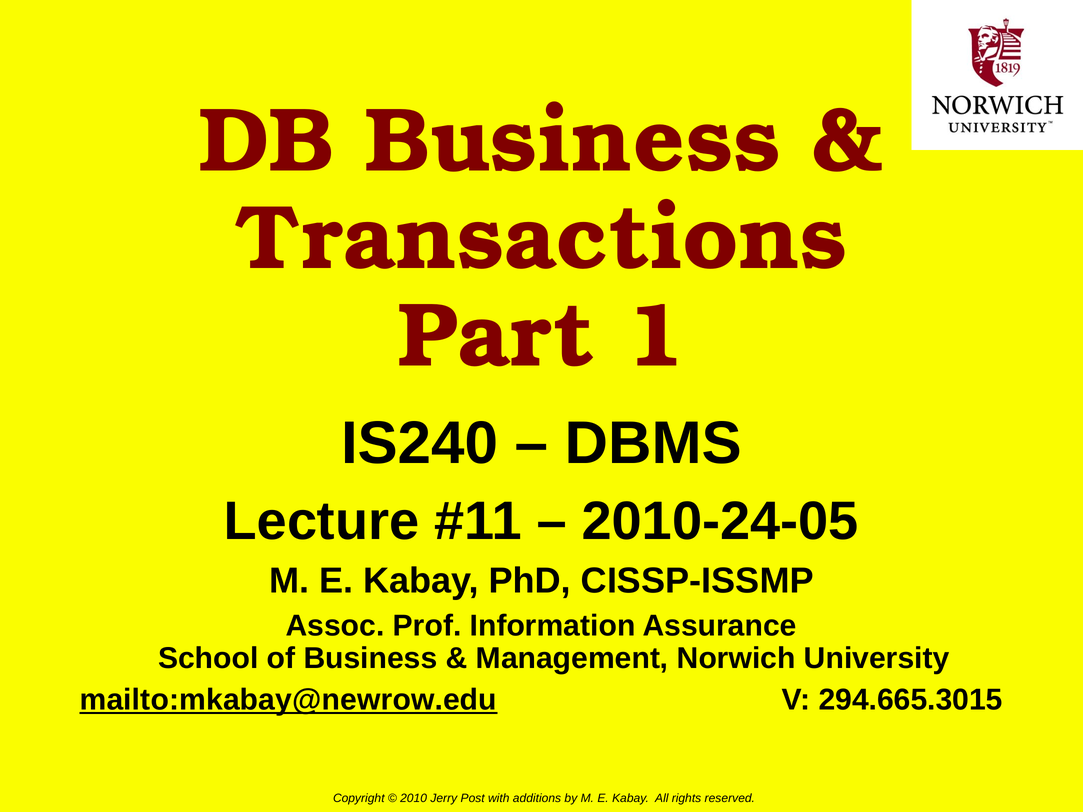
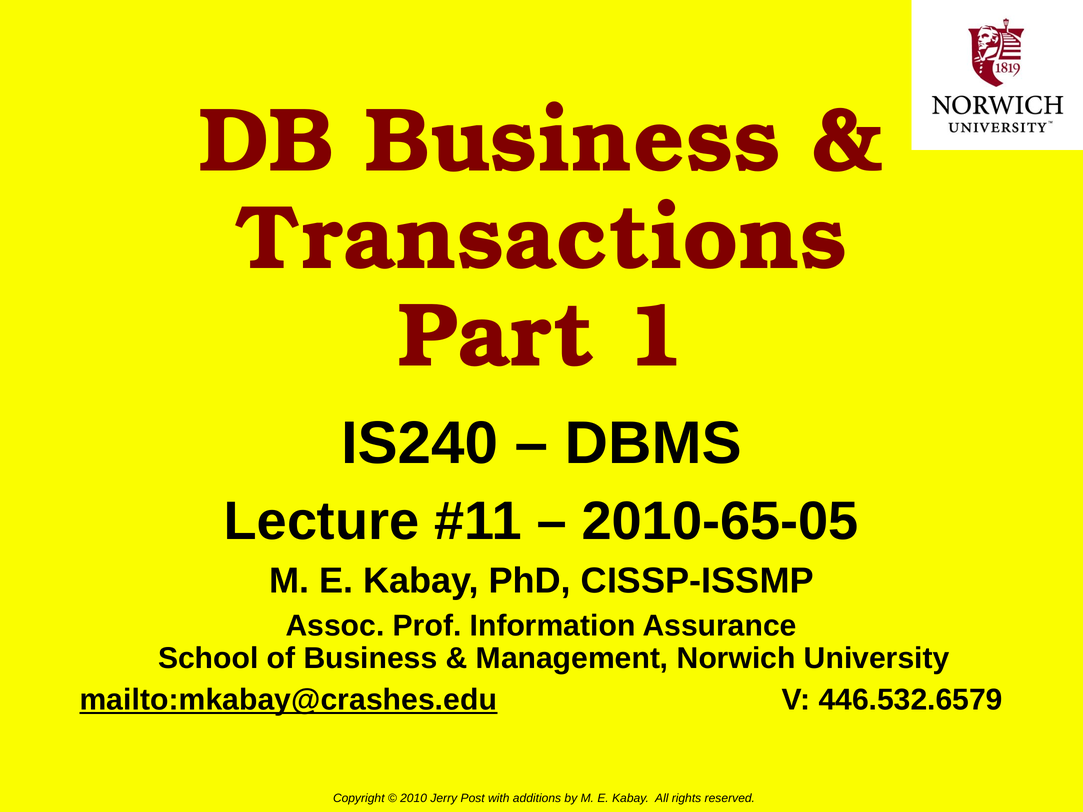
2010-24-05: 2010-24-05 -> 2010-65-05 (720, 521)
mailto:mkabay@newrow.edu: mailto:mkabay@newrow.edu -> mailto:mkabay@crashes.edu (288, 700)
294.665.3015: 294.665.3015 -> 446.532.6579 (911, 700)
